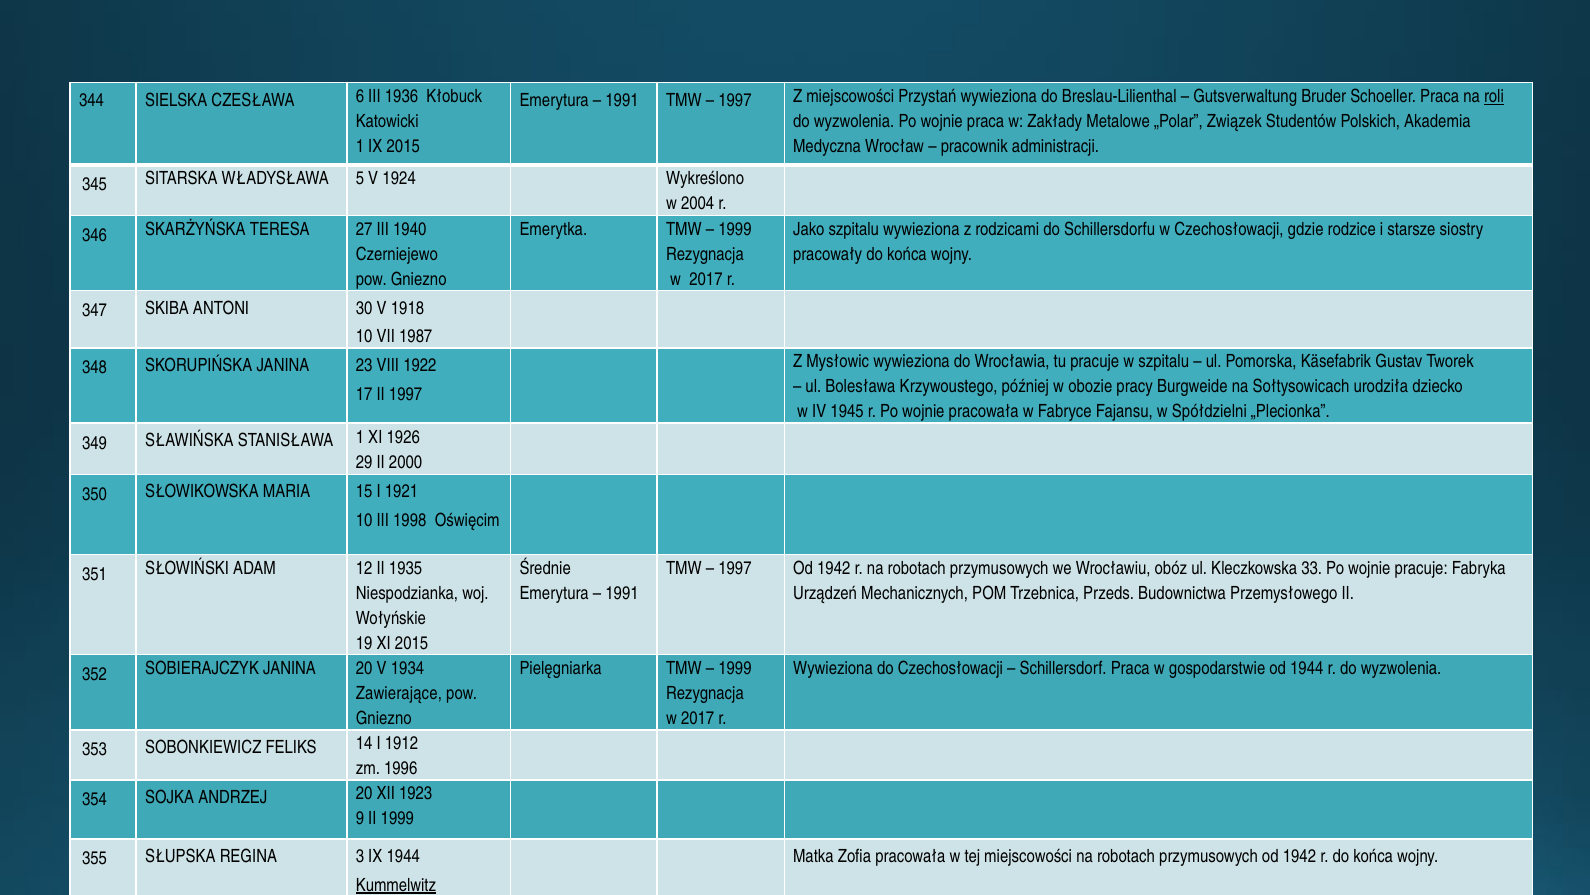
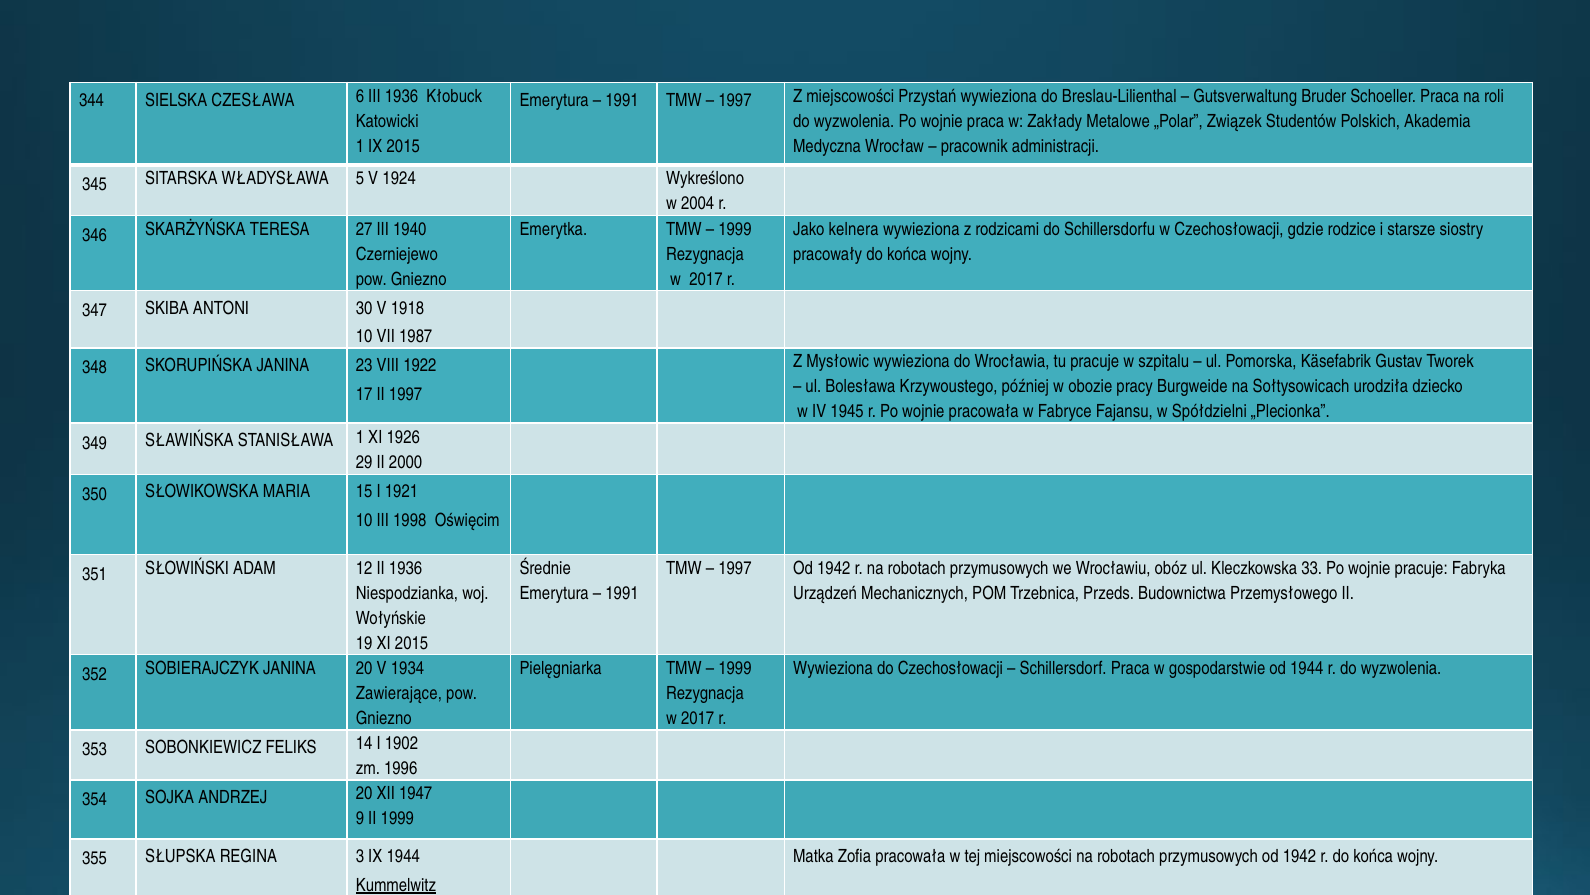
roli underline: present -> none (1494, 96)
Jako szpitalu: szpitalu -> kelnera (854, 229)
II 1935: 1935 -> 1936 (406, 568)
1912: 1912 -> 1902 (401, 743)
1923: 1923 -> 1947 (416, 793)
